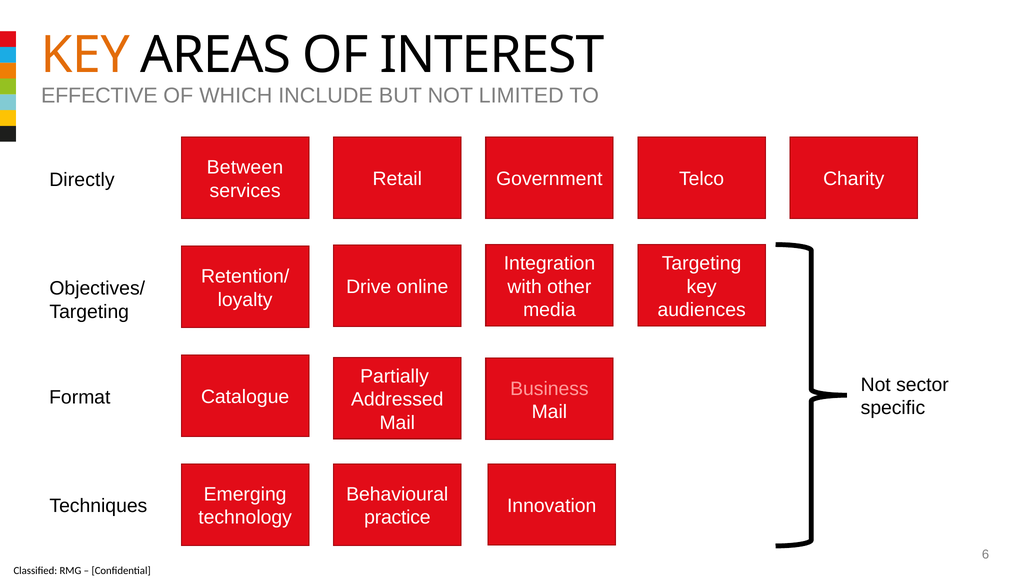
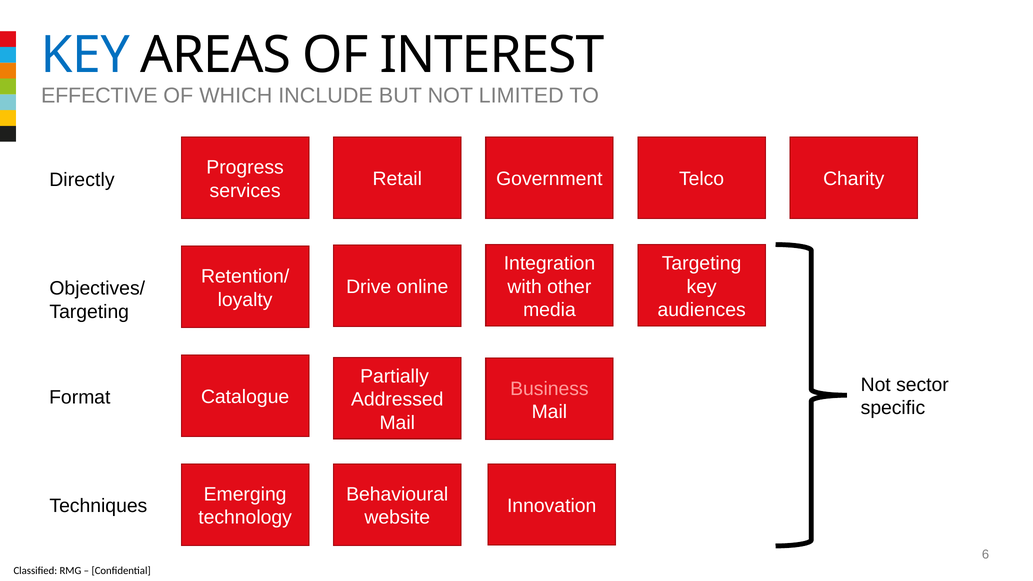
KEY colour: orange -> blue (85, 55)
Between: Between -> Progress (245, 167)
practice: practice -> website (397, 518)
